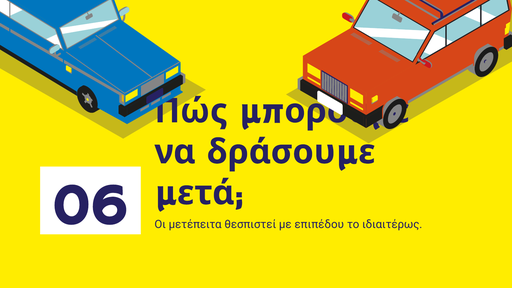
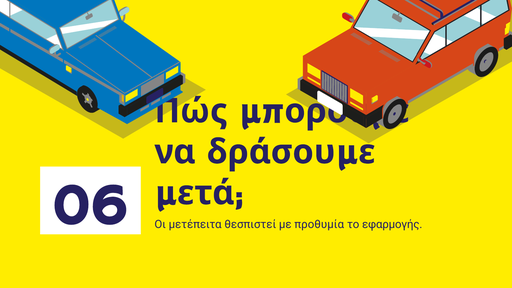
επιπέδου: επιπέδου -> προθυμία (319, 224)
ιδιαιτέρως: ιδιαιτέρως -> εφαρμογής (392, 224)
